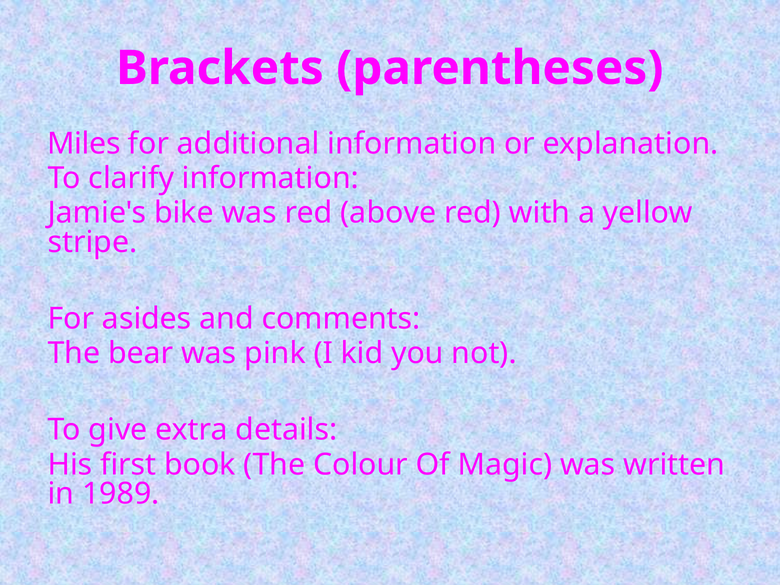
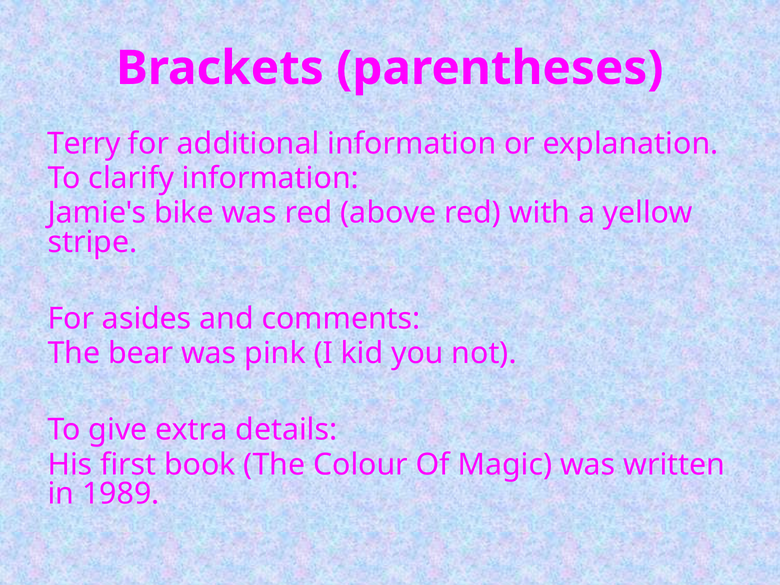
Miles: Miles -> Terry (84, 144)
